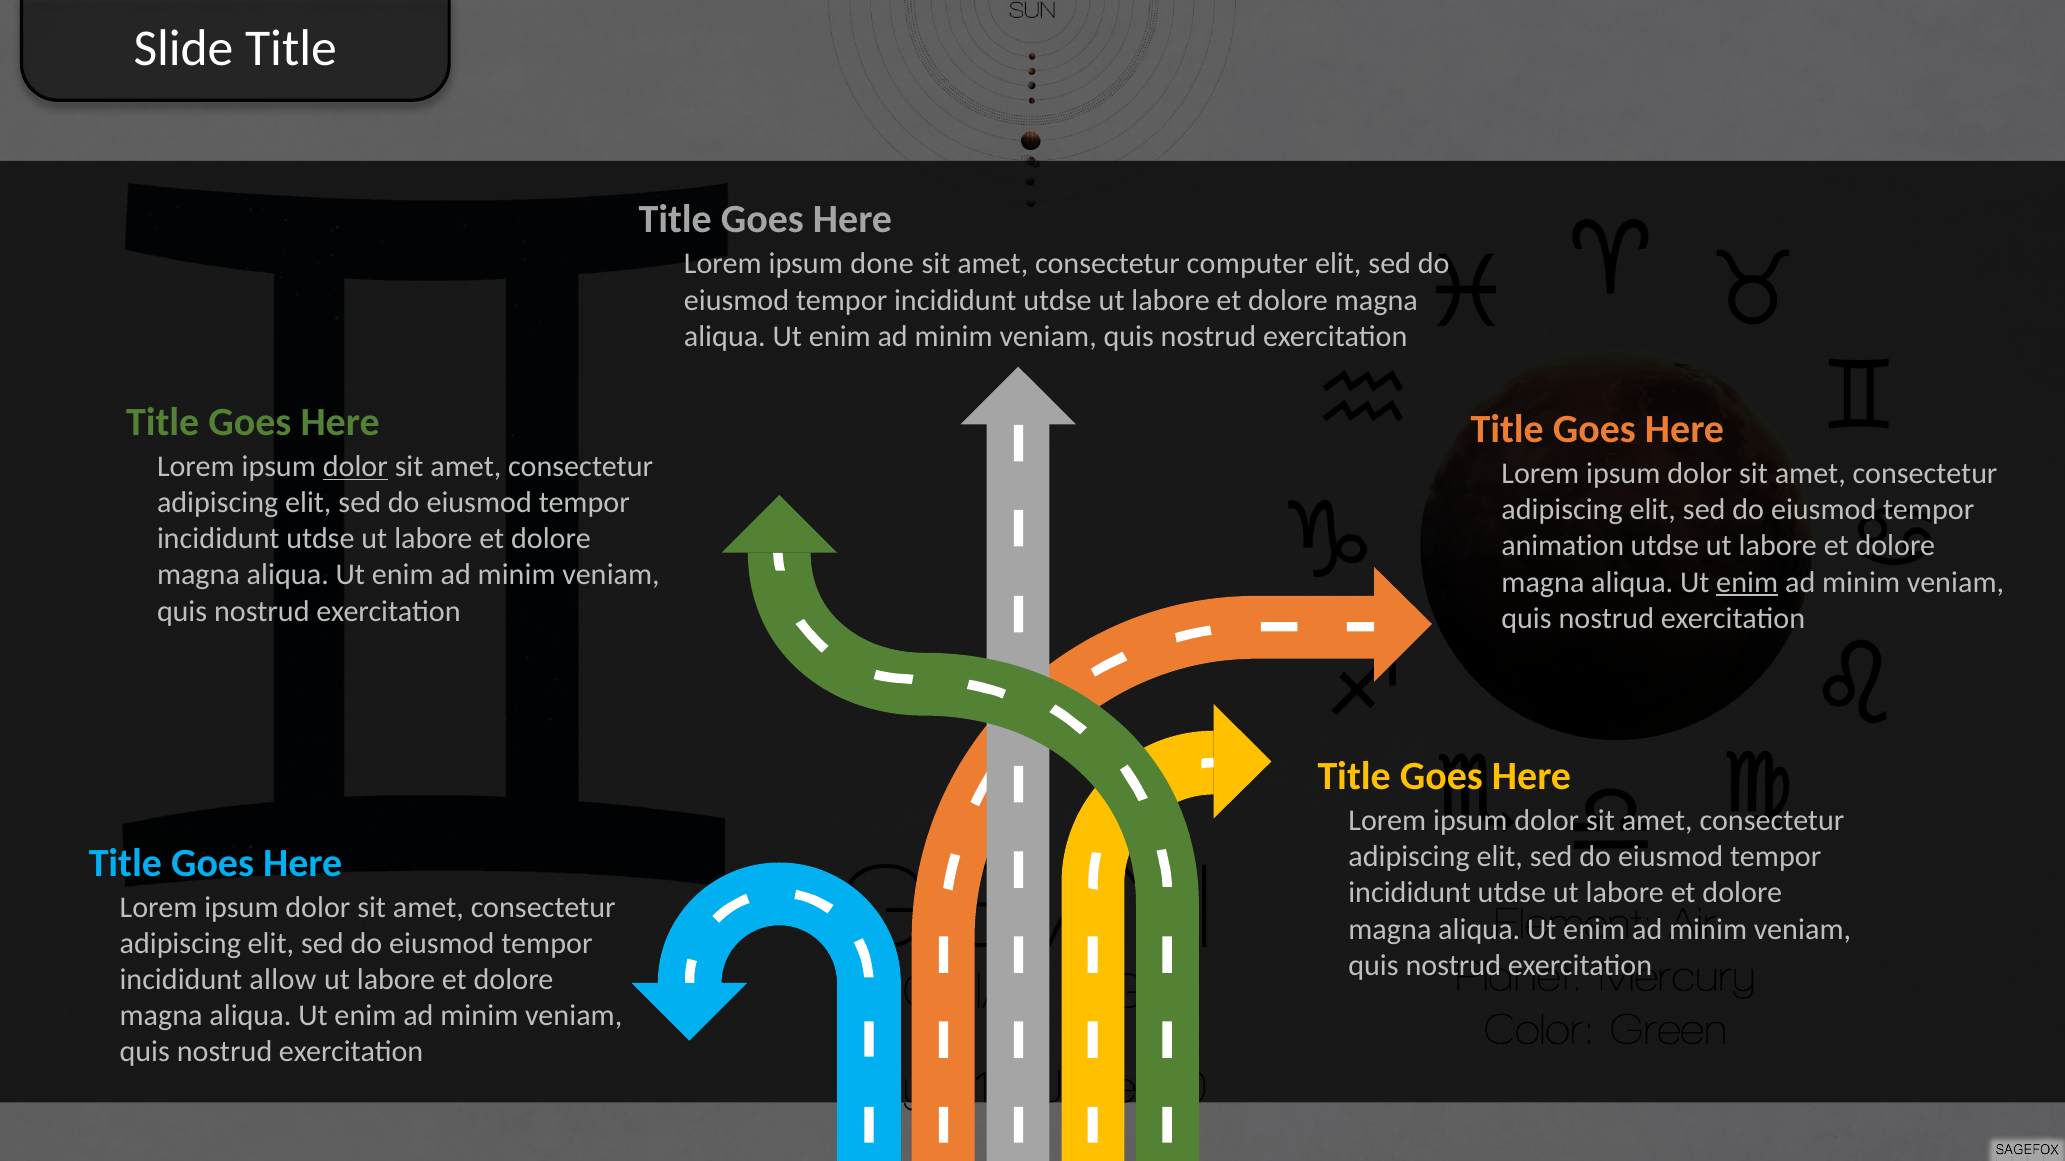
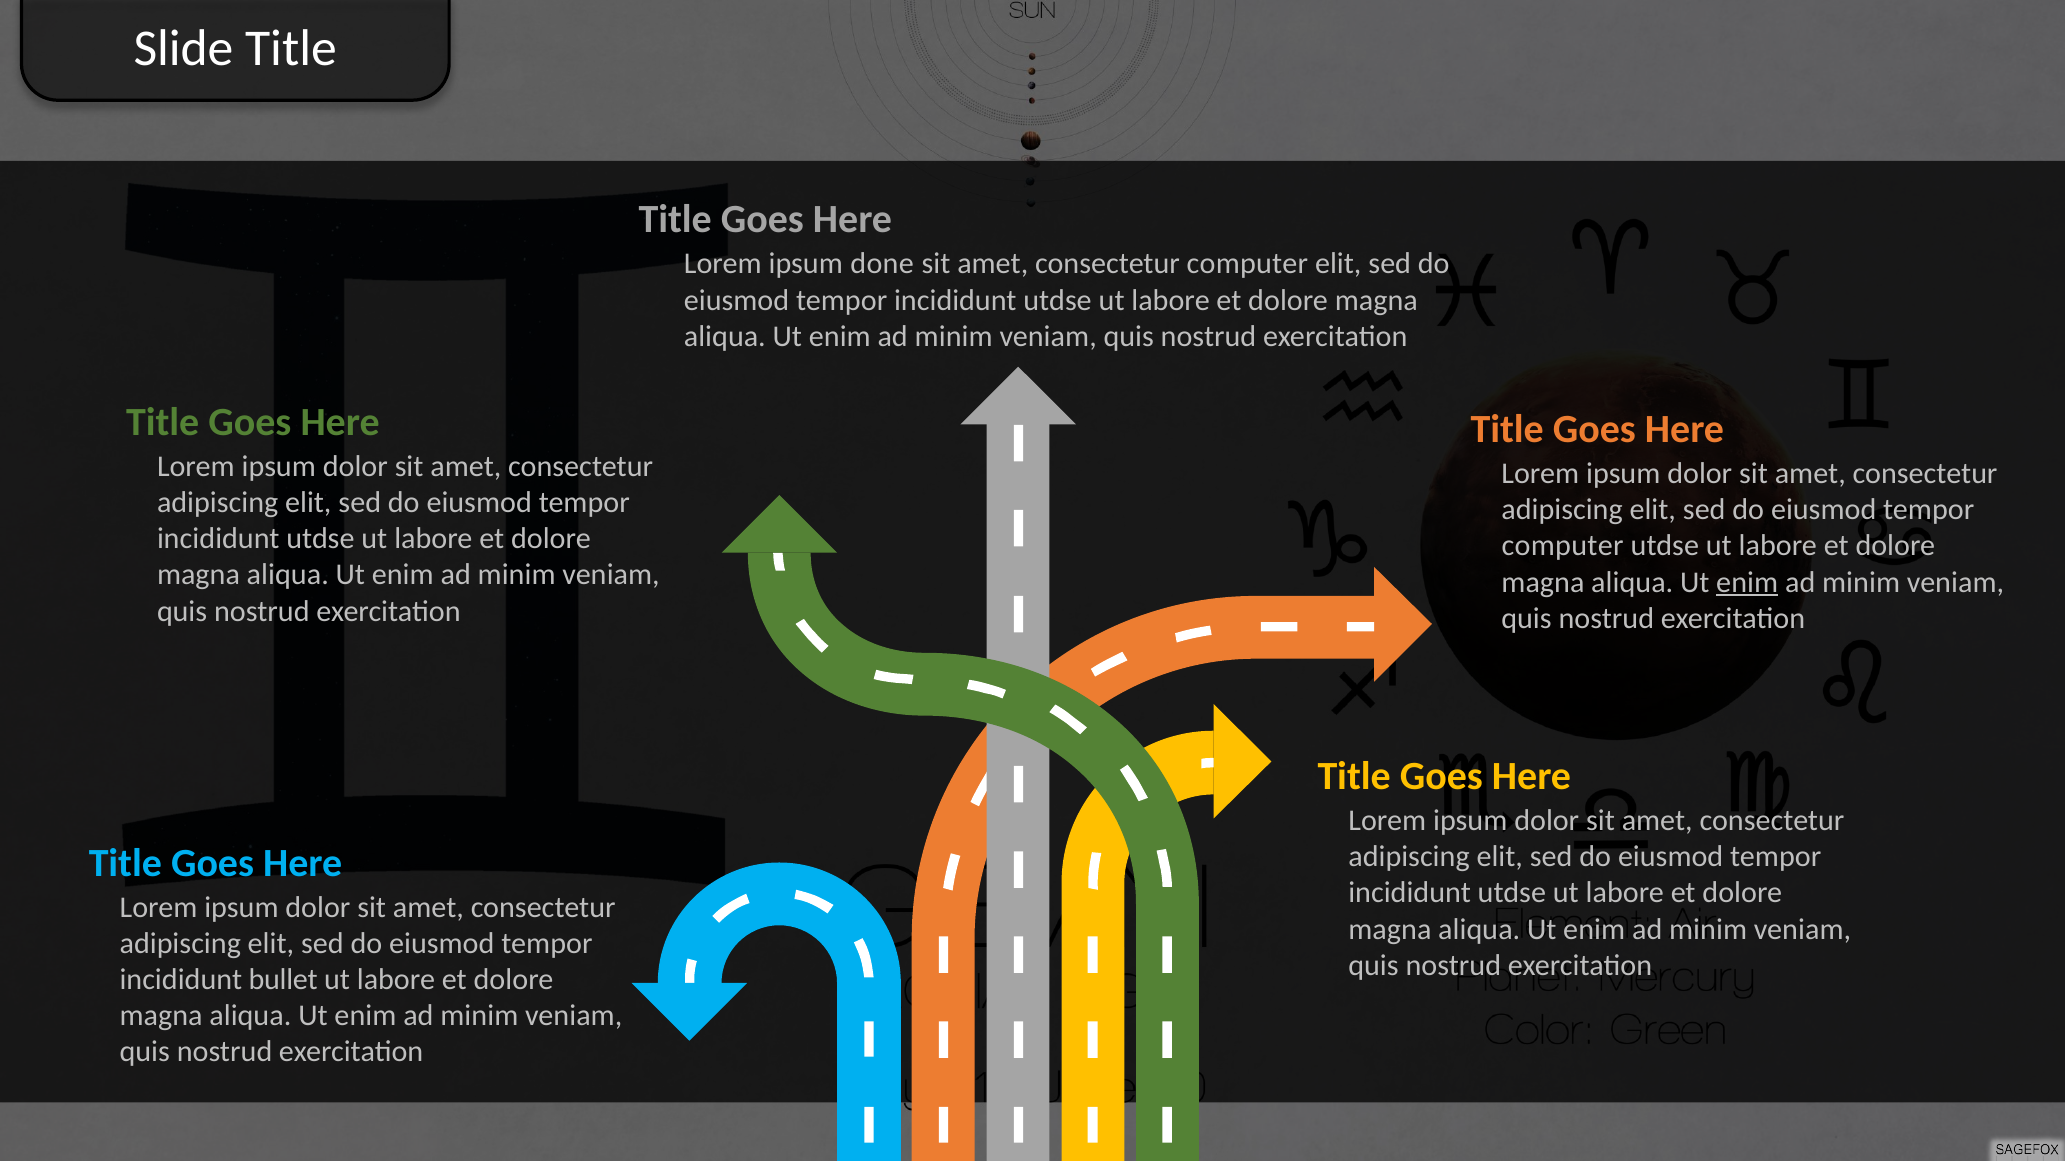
dolor underline: present -> none (355, 467)
animation: animation -> computer (1563, 546)
allow: allow -> bullet (283, 980)
